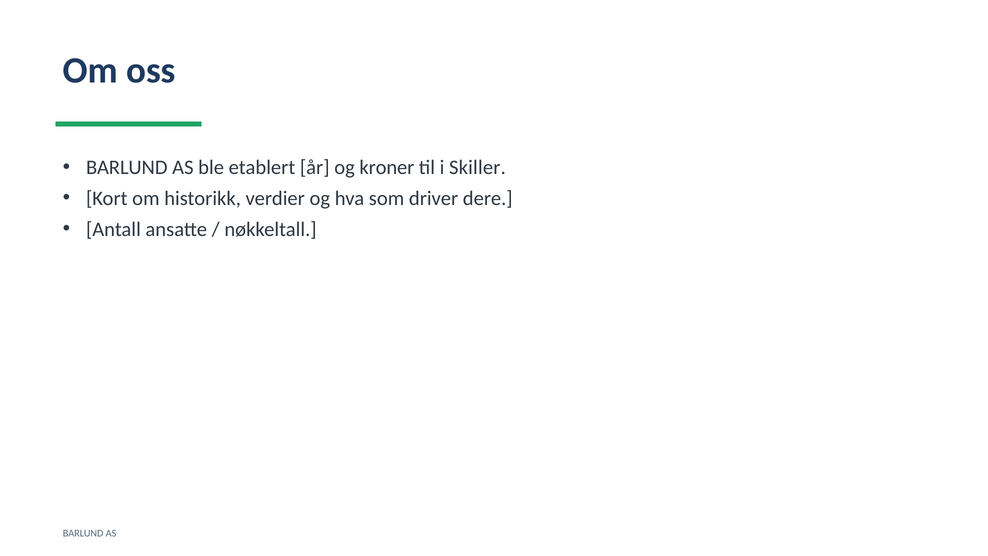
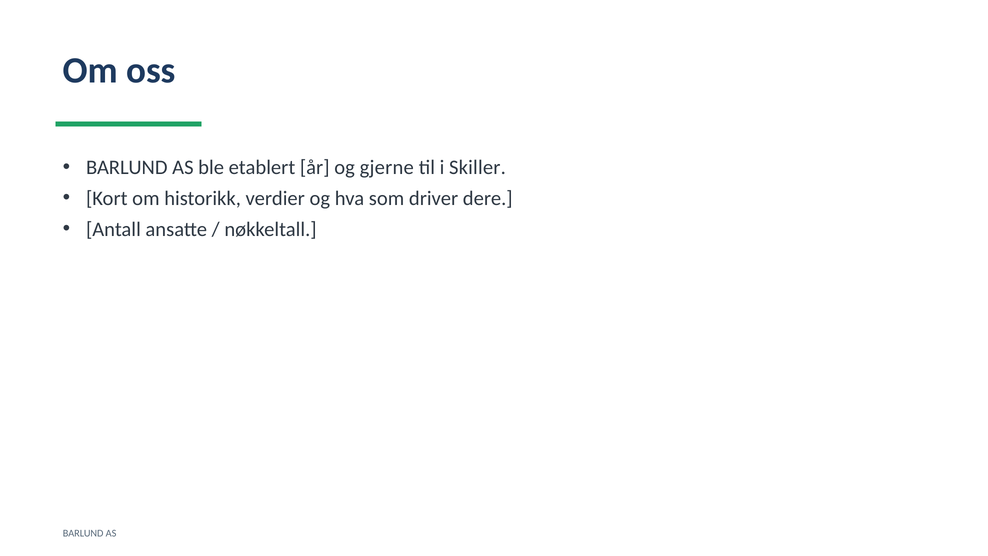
kroner: kroner -> gjerne (387, 167)
